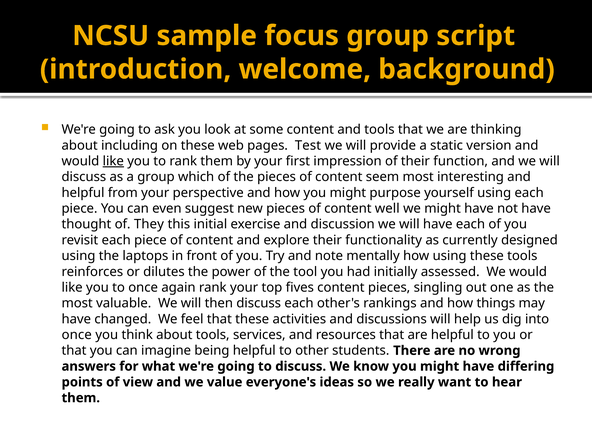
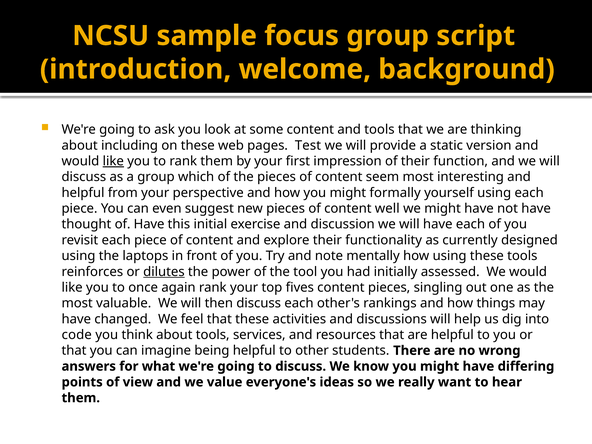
purpose: purpose -> formally (395, 193)
of They: They -> Have (149, 224)
dilutes underline: none -> present (164, 272)
once: once -> code (77, 335)
